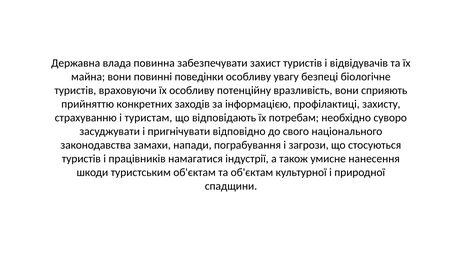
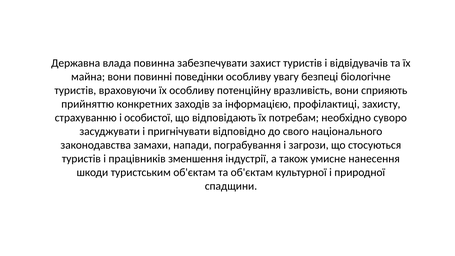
туристам: туристам -> особистої (149, 118)
намагатися: намагатися -> зменшення (196, 159)
